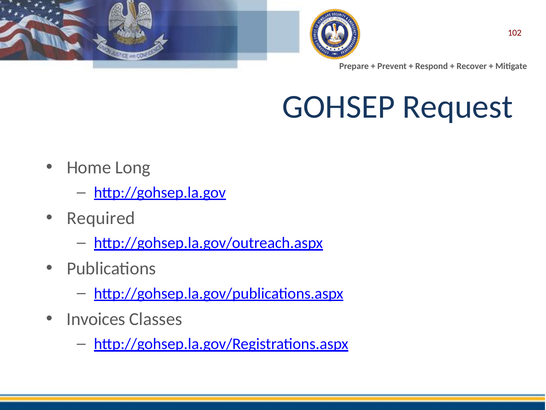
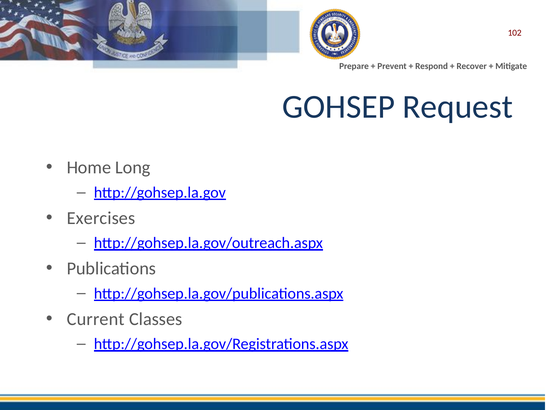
Required: Required -> Exercises (101, 218)
Invoices: Invoices -> Current (96, 319)
